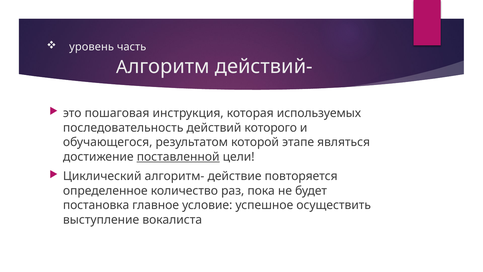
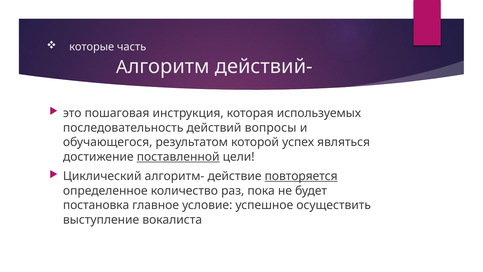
уровень: уровень -> которые (92, 47)
которого: которого -> вопросы (271, 128)
этапе: этапе -> успех (298, 142)
повторяется underline: none -> present (301, 176)
